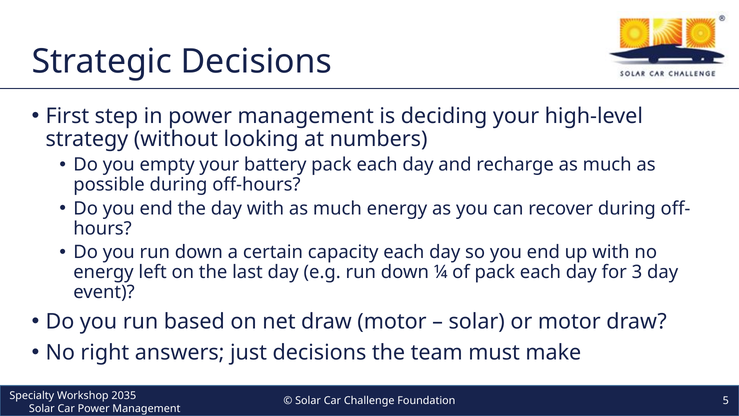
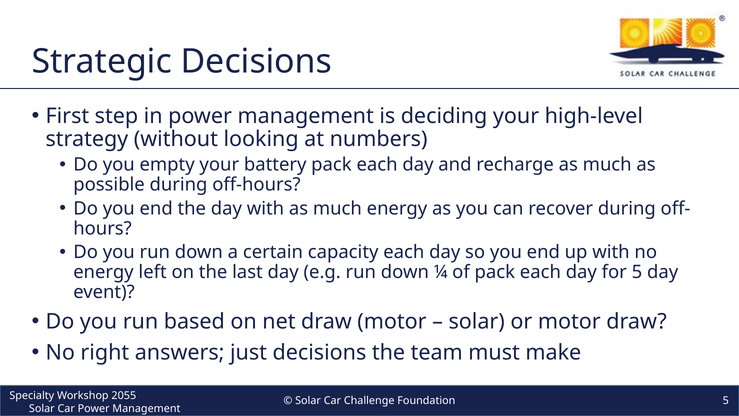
for 3: 3 -> 5 (637, 272)
2035: 2035 -> 2055 (124, 395)
